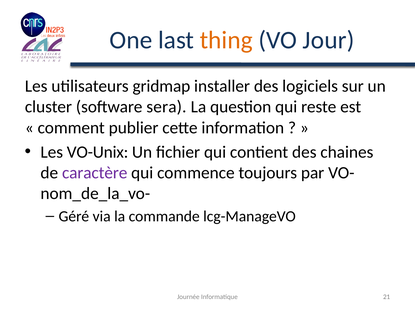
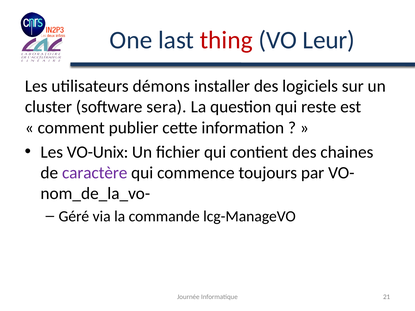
thing colour: orange -> red (226, 40)
Jour: Jour -> Leur (329, 40)
gridmap: gridmap -> démons (161, 86)
